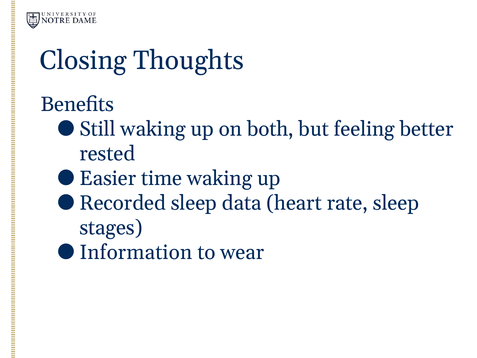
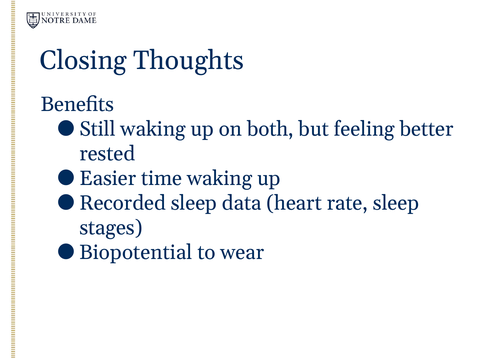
Information: Information -> Biopotential (136, 252)
